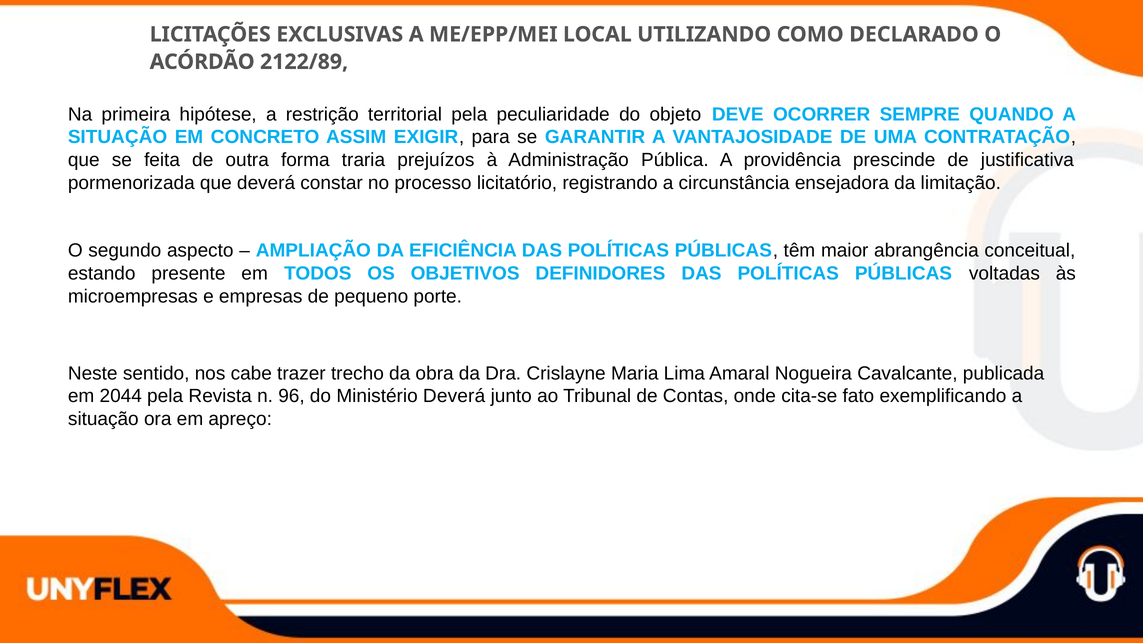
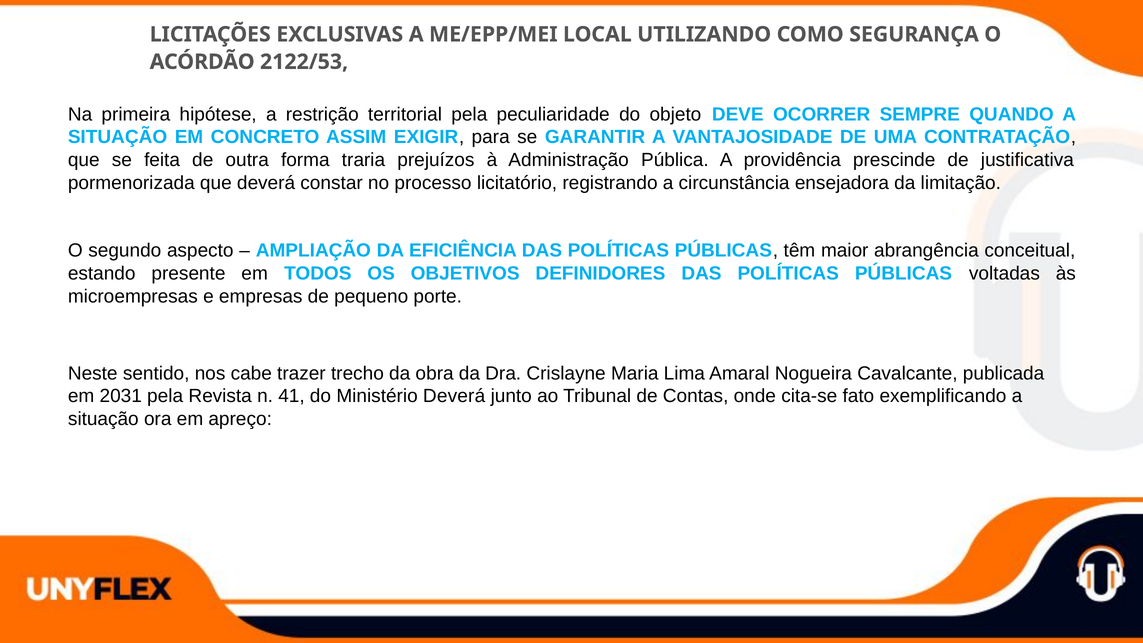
DECLARADO: DECLARADO -> SEGURANÇA (914, 34)
2122/89: 2122/89 -> 2122/53 (304, 62)
2044: 2044 -> 2031 (121, 396)
96: 96 -> 41 (291, 396)
